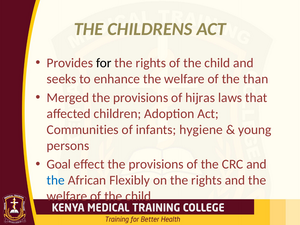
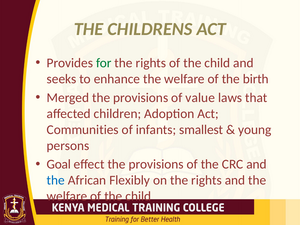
for colour: black -> green (104, 63)
than: than -> birth (256, 79)
hijras: hijras -> value (200, 98)
hygiene: hygiene -> smallest (201, 130)
